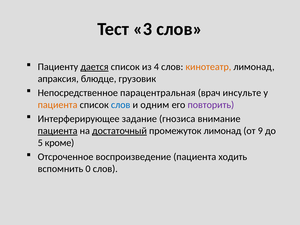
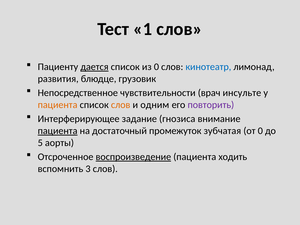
3: 3 -> 1 (143, 29)
из 4: 4 -> 0 (156, 67)
кинотеатр colour: orange -> blue (208, 67)
апраксия: апраксия -> развития (58, 79)
парацентральная: парацентральная -> чувствительности (158, 93)
слов colour: blue -> orange (121, 105)
достаточный underline: present -> none (119, 131)
промежуток лимонад: лимонад -> зубчатая (222, 131)
от 9: 9 -> 0 (260, 131)
кроме: кроме -> аорты (59, 143)
воспроизведение underline: none -> present (133, 157)
0: 0 -> 3 (88, 169)
